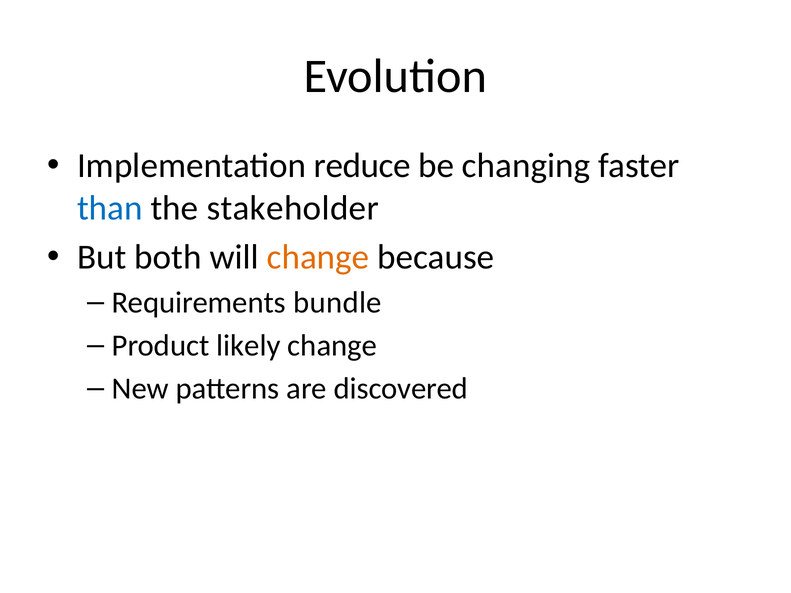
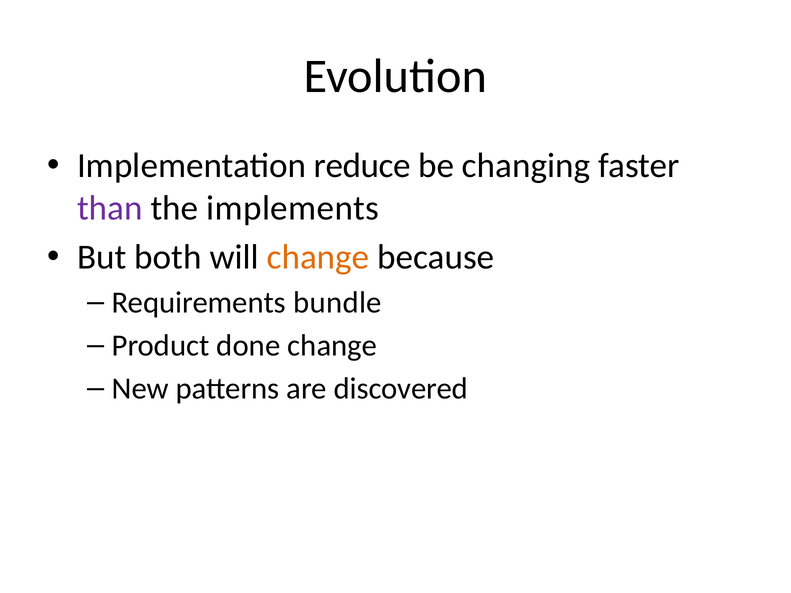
than colour: blue -> purple (110, 208)
stakeholder: stakeholder -> implements (293, 208)
likely: likely -> done (248, 346)
